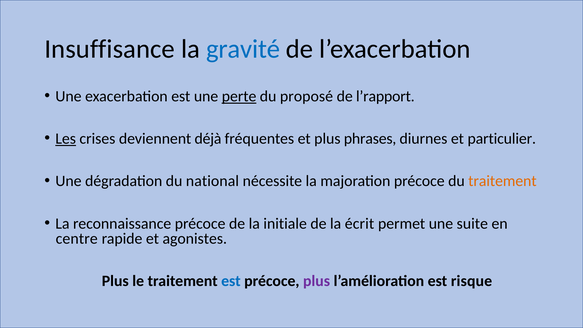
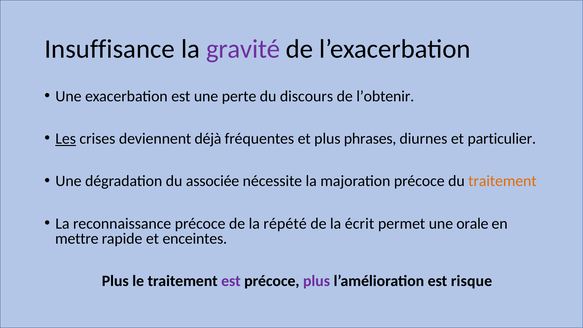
gravité colour: blue -> purple (243, 49)
perte underline: present -> none (239, 96)
proposé: proposé -> discours (307, 96)
l’rapport: l’rapport -> l’obtenir (385, 96)
national: national -> associée (213, 181)
initiale: initiale -> répété (285, 223)
suite: suite -> orale (472, 223)
centre: centre -> mettre (77, 239)
agonistes: agonistes -> enceintes (195, 239)
est colour: blue -> purple (231, 281)
